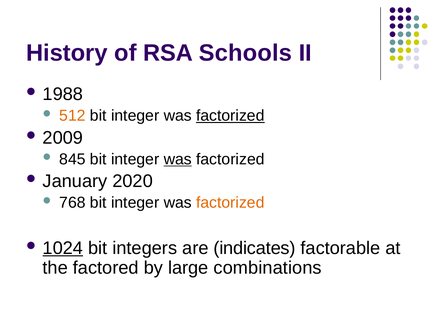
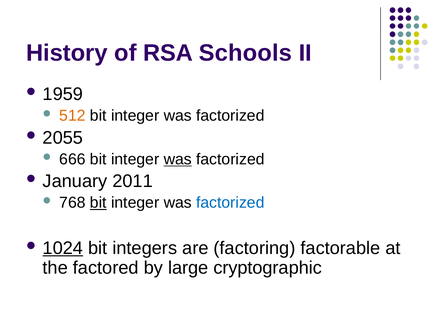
1988: 1988 -> 1959 (63, 94)
factorized underline: present -> none (230, 116)
2009: 2009 -> 2055 (63, 138)
845: 845 -> 666 (72, 159)
2020: 2020 -> 2011 (133, 181)
bit underline: none -> present (98, 203)
factorized colour: orange -> blue (230, 203)
indicates: indicates -> factoring (254, 248)
combinations: combinations -> cryptographic (268, 268)
